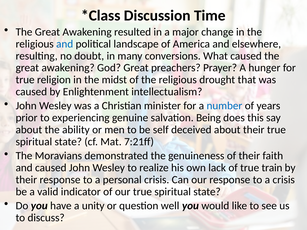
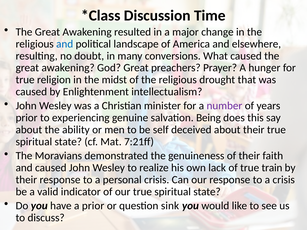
number colour: blue -> purple (224, 106)
a unity: unity -> prior (93, 206)
well: well -> sink (170, 206)
